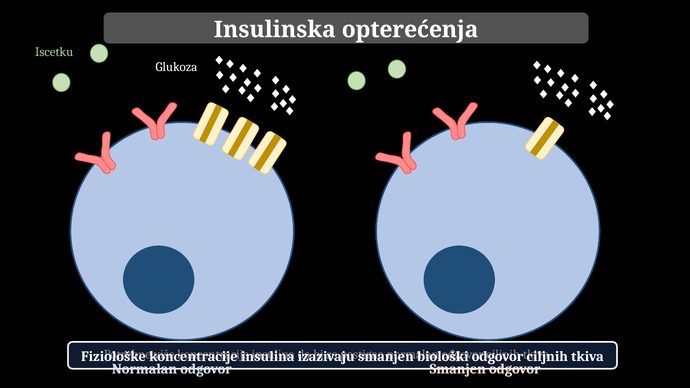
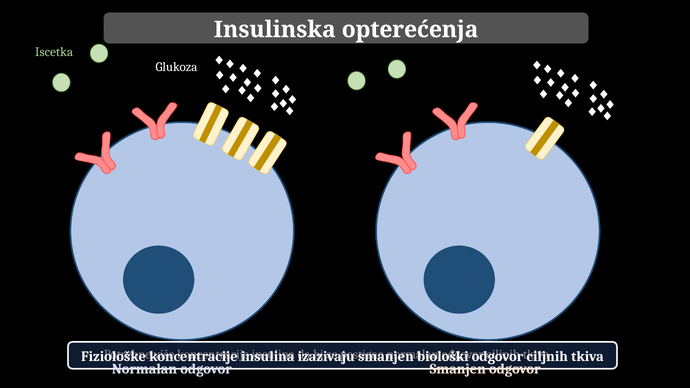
Iscetku: Iscetku -> Iscetka (54, 52)
